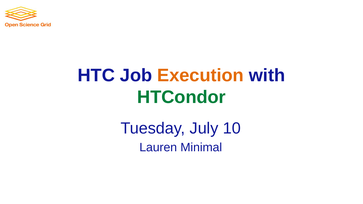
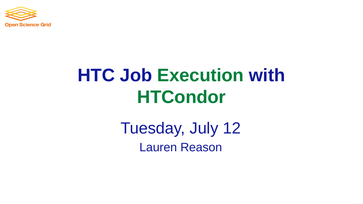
Execution colour: orange -> green (201, 75)
10: 10 -> 12 (232, 128)
Minimal: Minimal -> Reason (201, 147)
